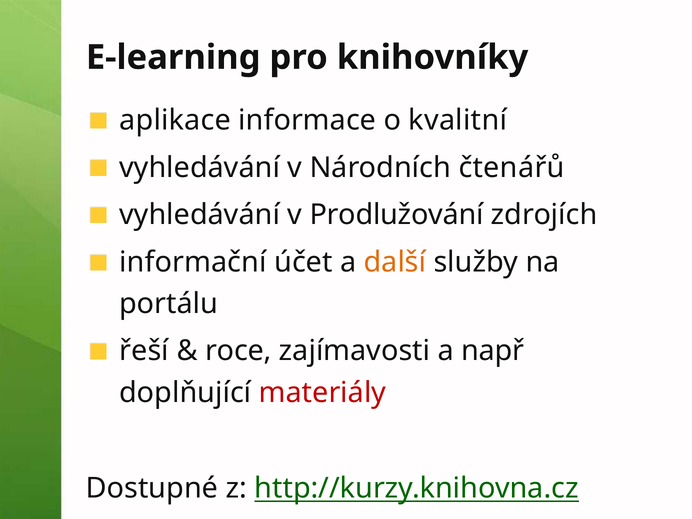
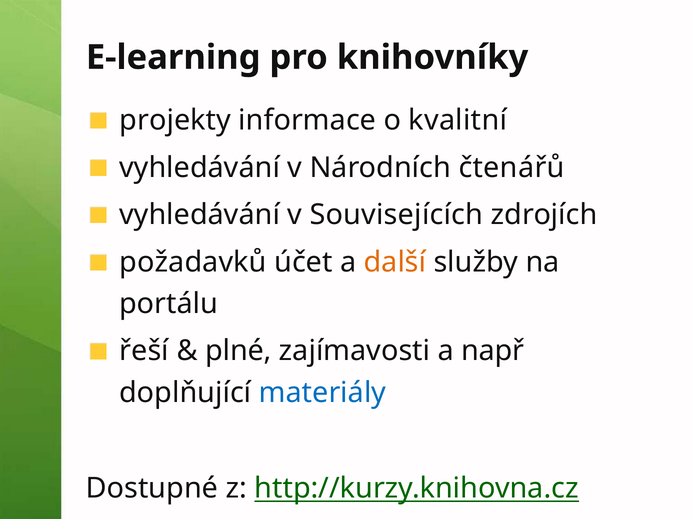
aplikace: aplikace -> projekty (175, 120)
Prodlužování: Prodlužování -> Souvisejících (396, 215)
informační: informační -> požadavků (193, 262)
roce: roce -> plné (238, 351)
materiály colour: red -> blue (322, 393)
